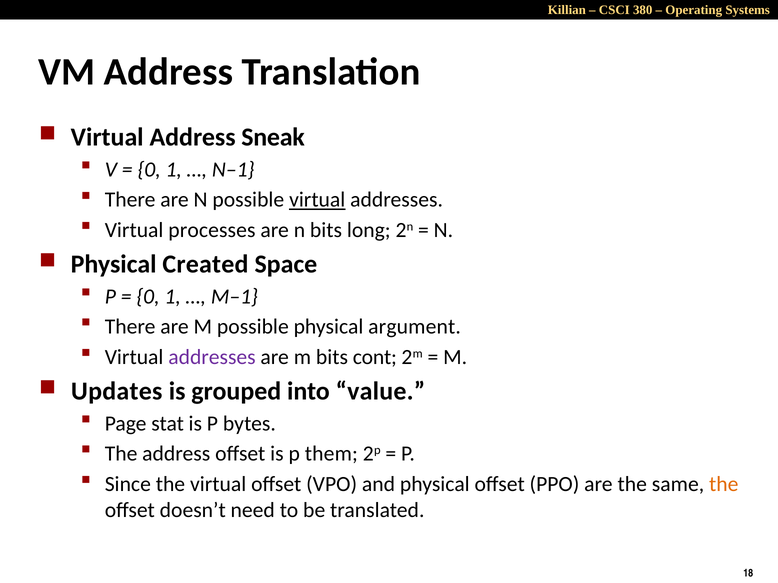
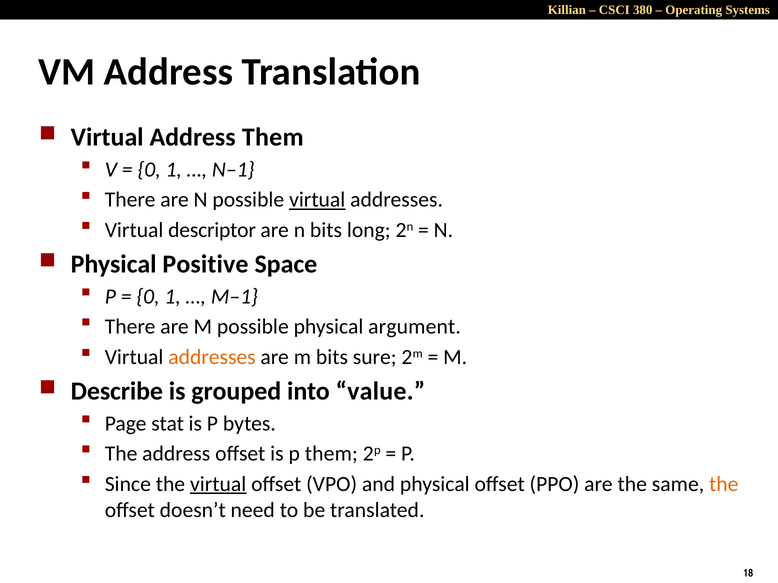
Address Sneak: Sneak -> Them (273, 137)
processes: processes -> descriptor (212, 230)
Created: Created -> Positive (205, 264)
addresses colour: purple -> orange (212, 357)
cont: cont -> sure (375, 357)
Updates: Updates -> Describe (117, 391)
virtual underline: none -> present (218, 484)
